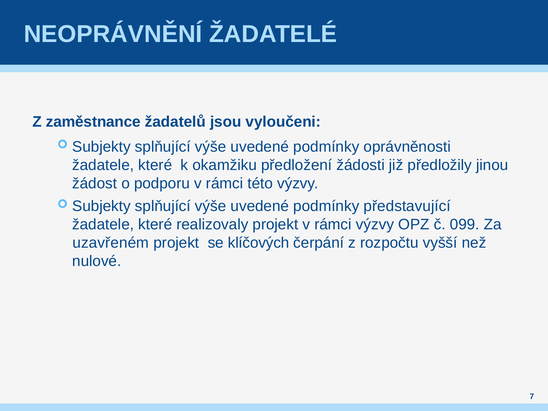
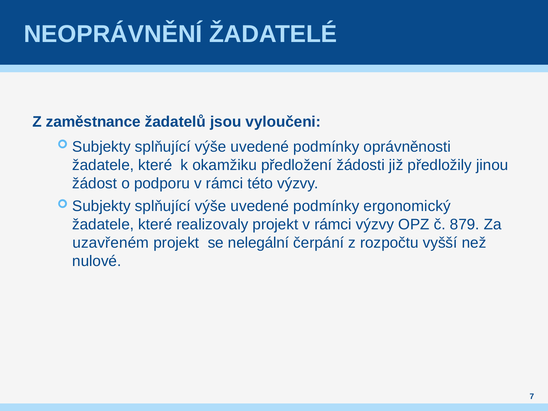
představující: představující -> ergonomický (407, 206)
099: 099 -> 879 (465, 225)
klíčových: klíčových -> nelegální (259, 243)
